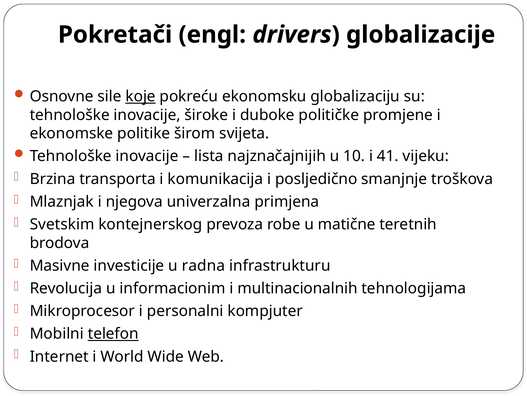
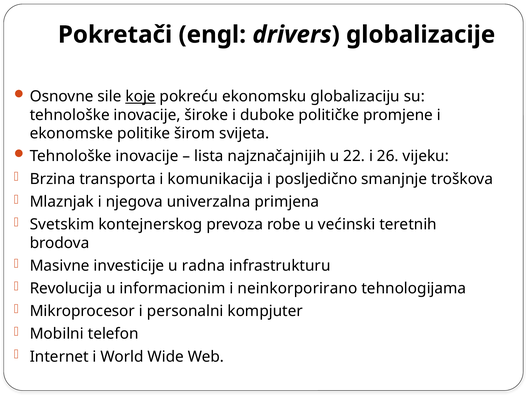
10: 10 -> 22 (354, 156)
41: 41 -> 26 (388, 156)
matične: matične -> većinski (347, 224)
multinacionalnih: multinacionalnih -> neinkorporirano (297, 288)
telefon underline: present -> none (113, 333)
